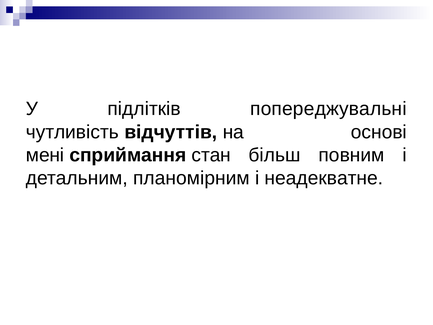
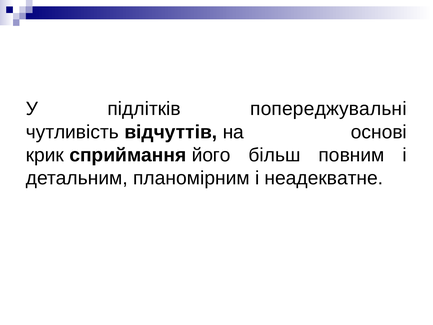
мені: мені -> крик (45, 155)
стан: стан -> його (211, 155)
